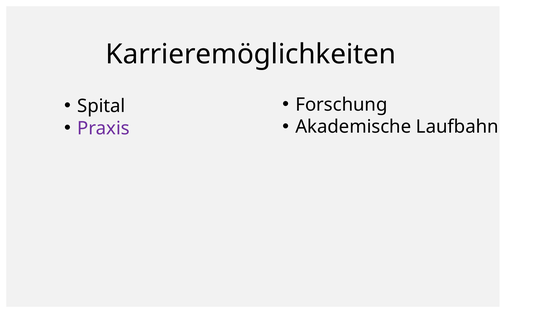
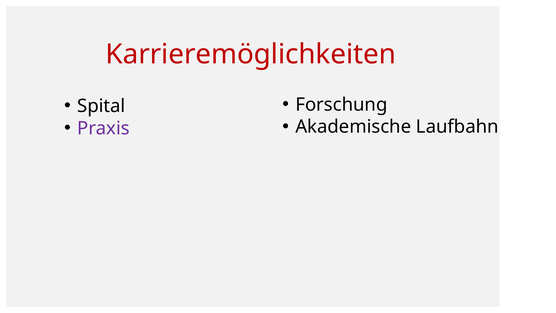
Karrieremöglichkeiten colour: black -> red (251, 54)
